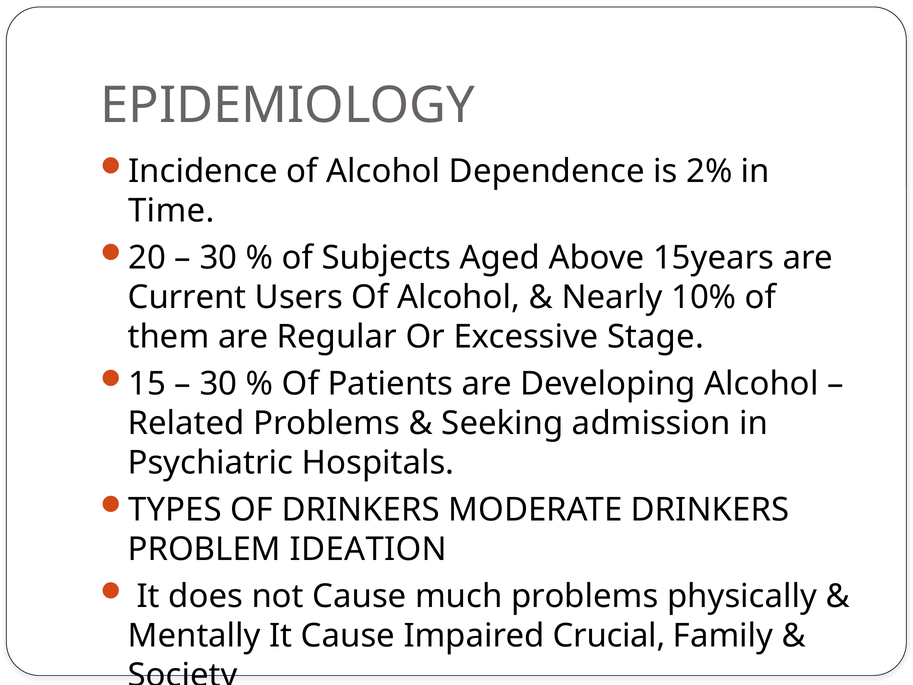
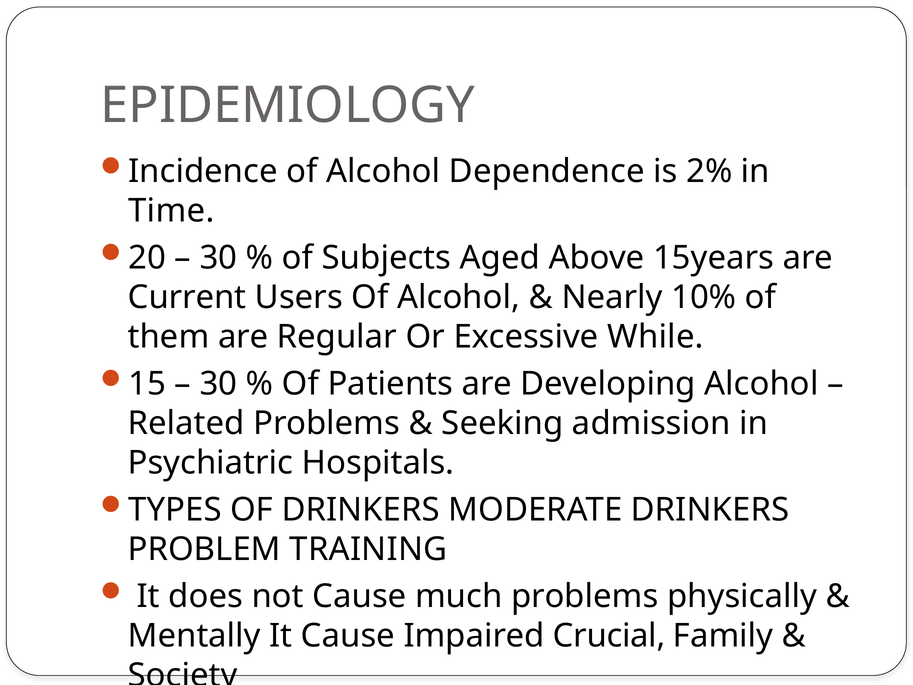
Stage: Stage -> While (655, 337)
IDEATION: IDEATION -> TRAINING (368, 549)
